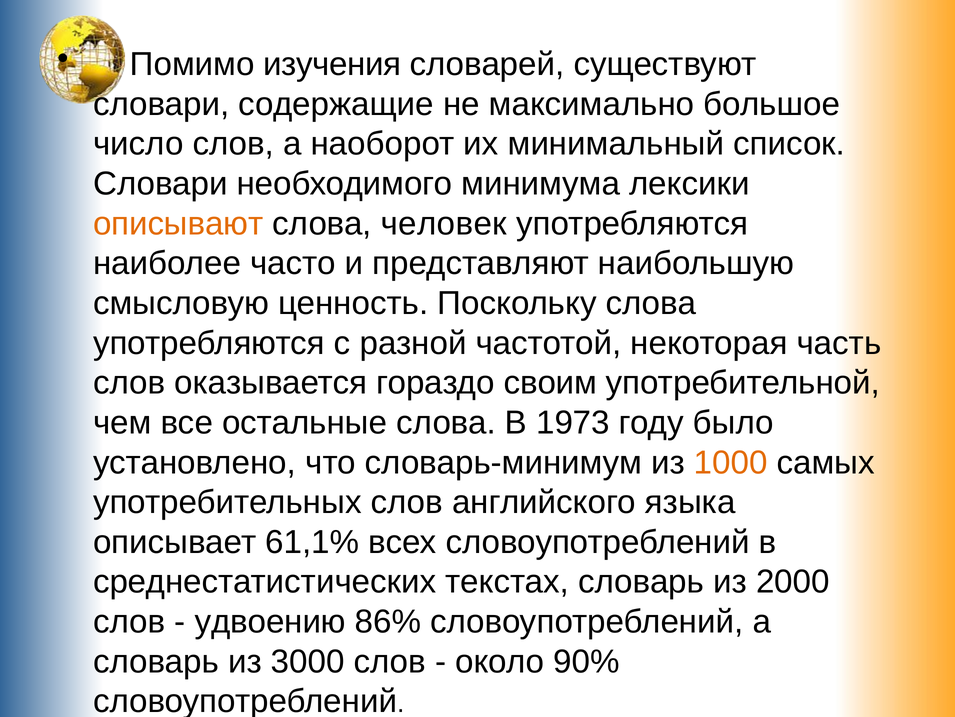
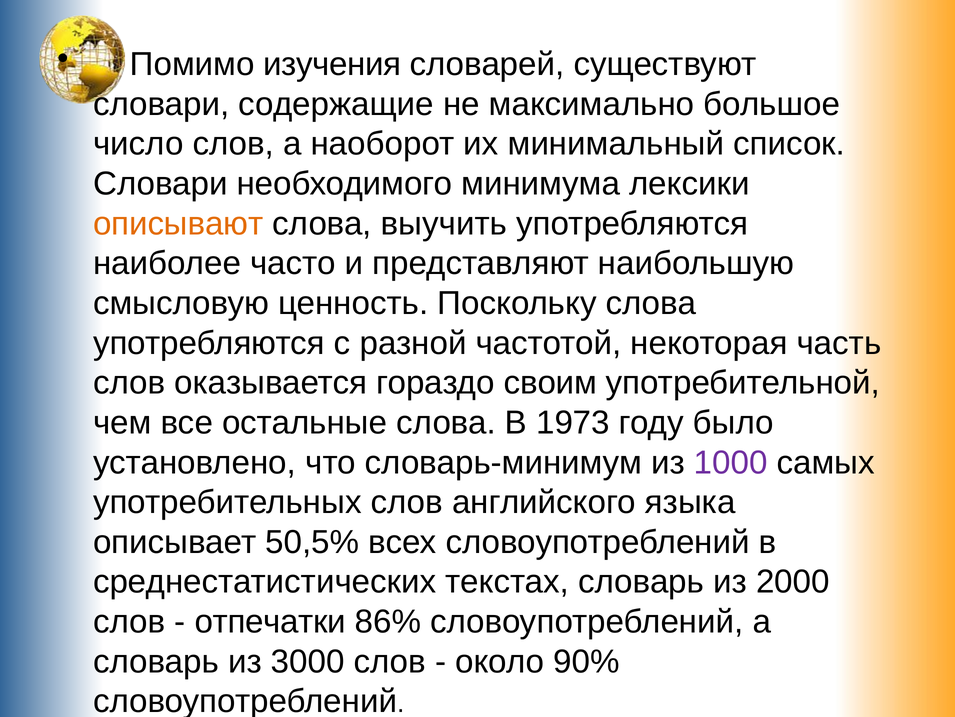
человек: человек -> выучить (444, 223)
1000 colour: orange -> purple (731, 462)
61,1%: 61,1% -> 50,5% (312, 542)
удвоению: удвоению -> отпечатки (270, 621)
